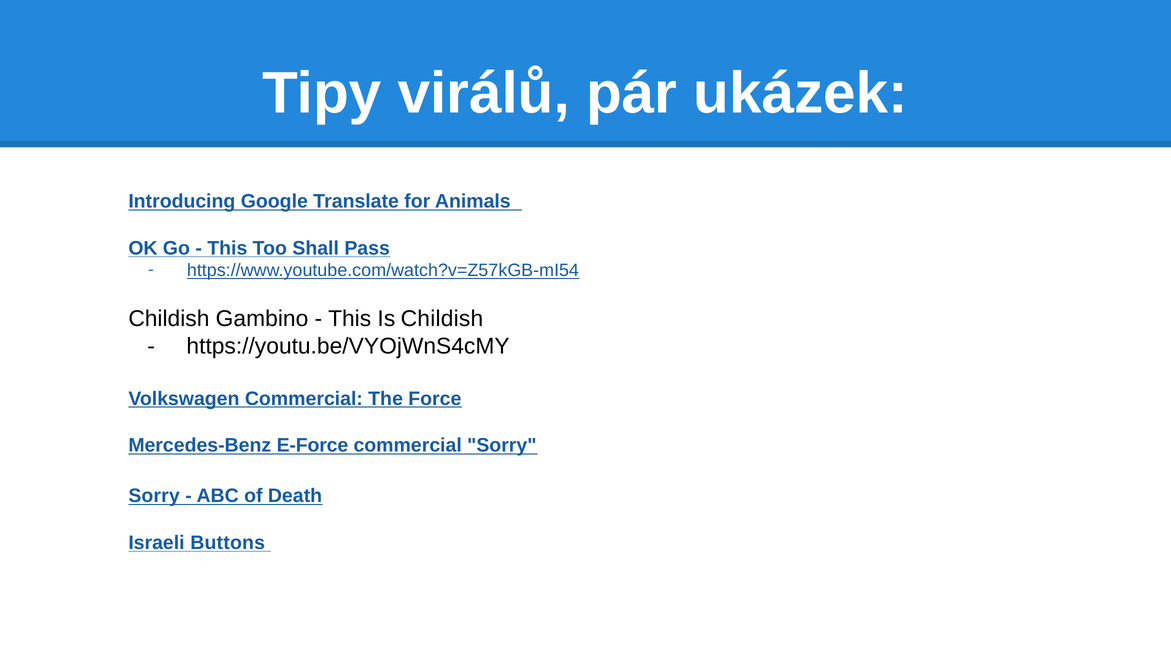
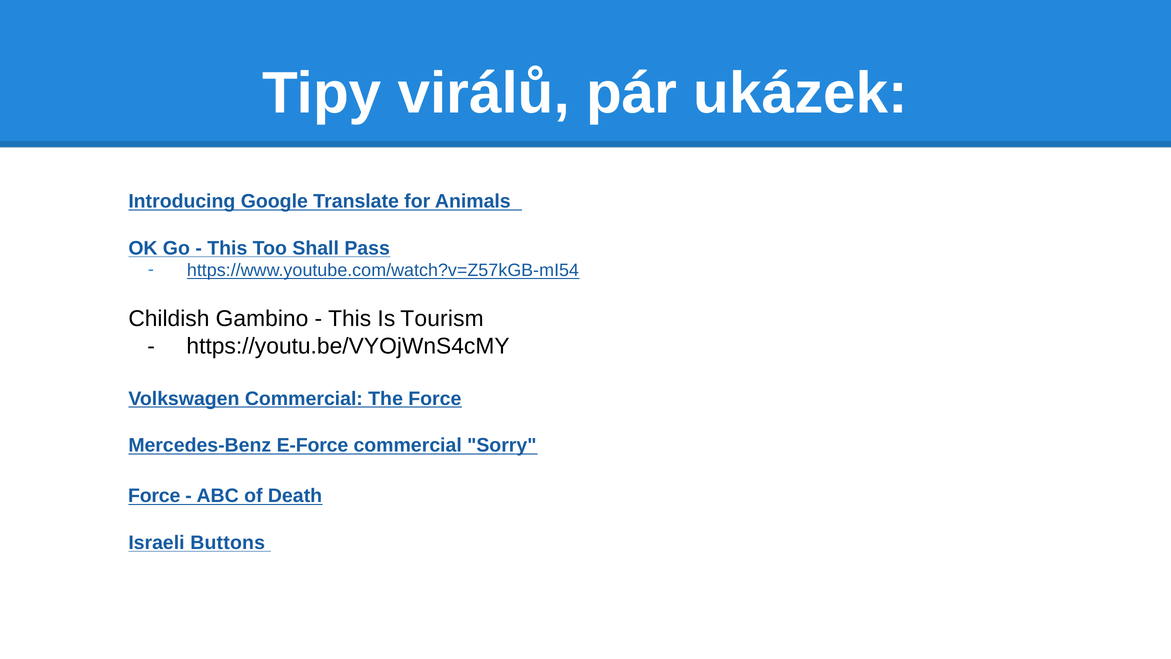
Is Childish: Childish -> Tourism (442, 319)
Sorry: Sorry -> Force (154, 496)
